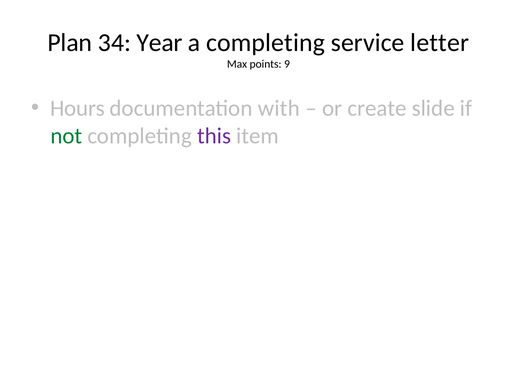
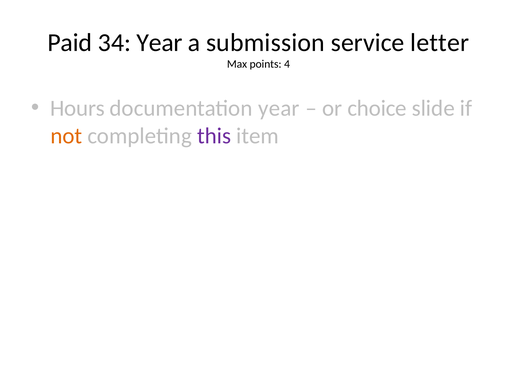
Plan: Plan -> Paid (70, 43)
a completing: completing -> submission (265, 43)
9: 9 -> 4 (287, 64)
documentation with: with -> year (279, 108)
create: create -> choice (377, 108)
not colour: green -> orange (66, 136)
